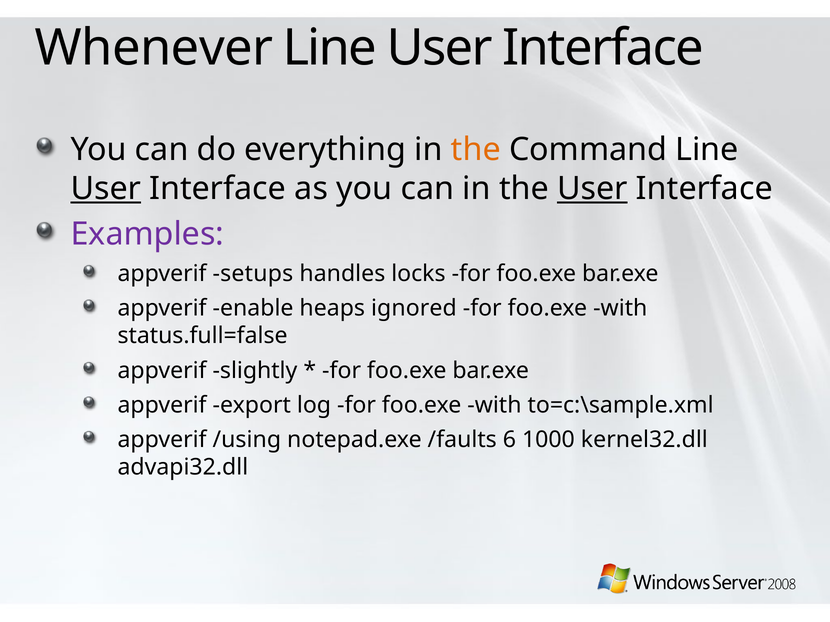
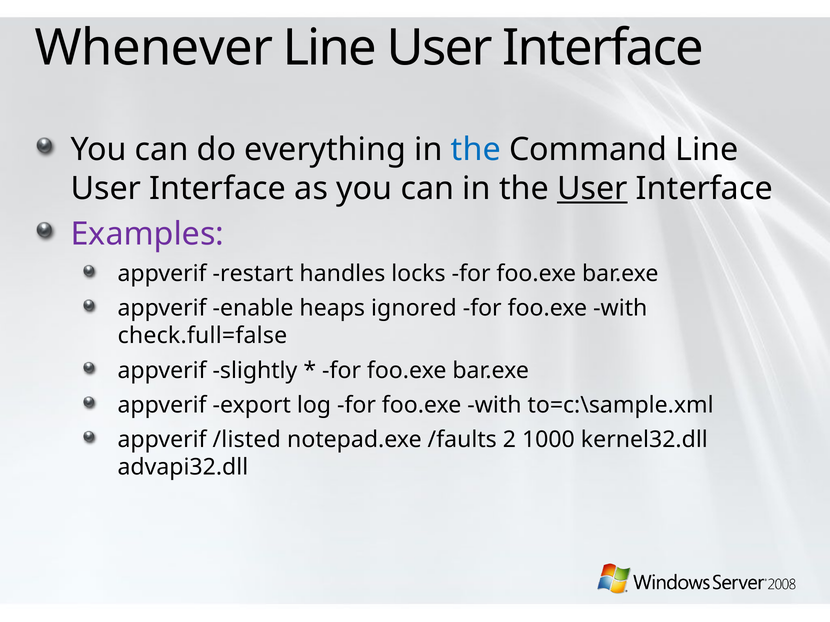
the colour: orange -> blue (476, 150)
User underline: present -> none (106, 189)
setups: setups -> restart (253, 274)
status.full=false: status.full=false -> check.full=false (202, 336)
/using: /using -> /listed (247, 440)
6: 6 -> 2 (509, 440)
